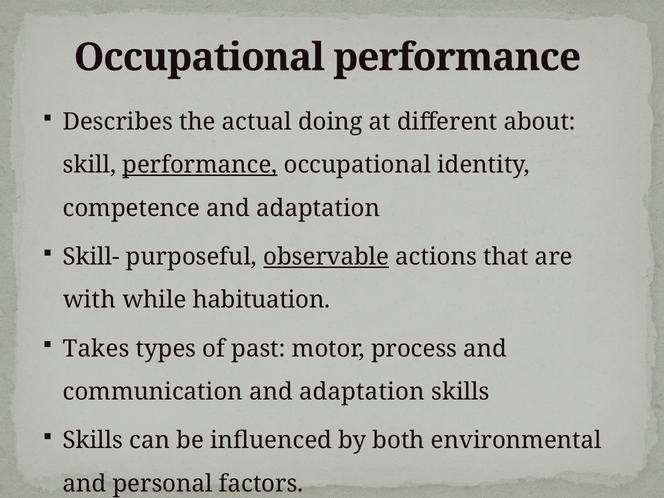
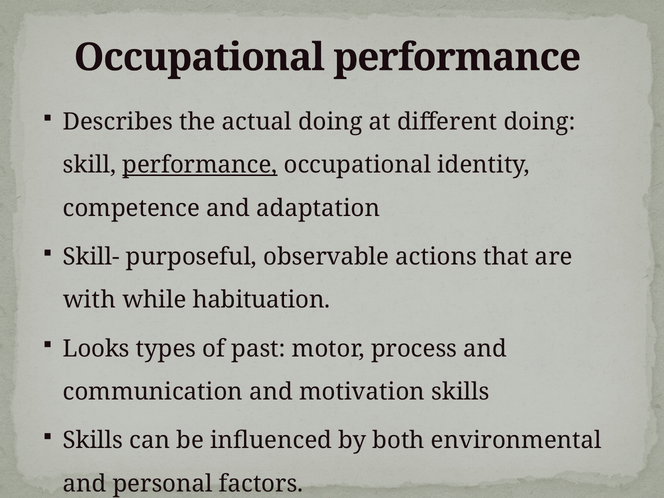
different about: about -> doing (540, 122)
observable underline: present -> none (326, 257)
Takes: Takes -> Looks (96, 349)
communication and adaptation: adaptation -> motivation (362, 392)
